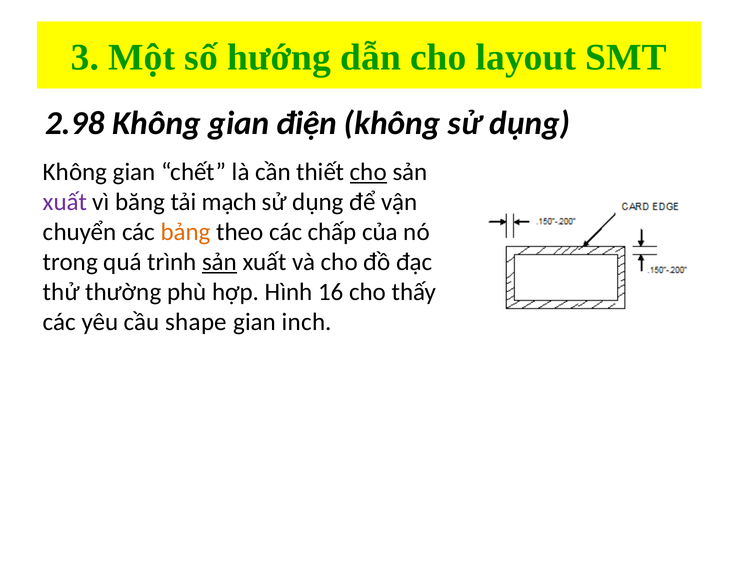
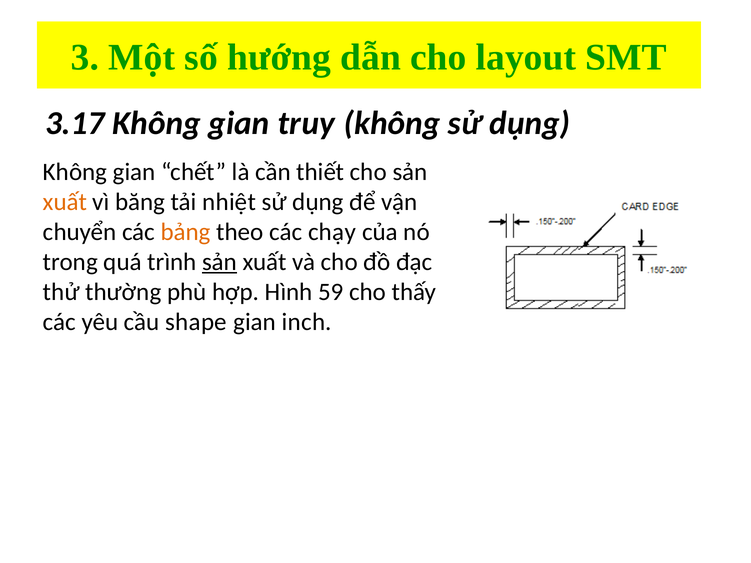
2.98: 2.98 -> 3.17 (75, 123)
điện: điện -> truy (306, 123)
cho underline: present -> none (368, 172)
xuất colour: purple -> orange (65, 202)
mạch: mạch -> nhiệt (229, 202)
chấp: chấp -> chạy (332, 232)
16: 16 -> 59 (331, 292)
